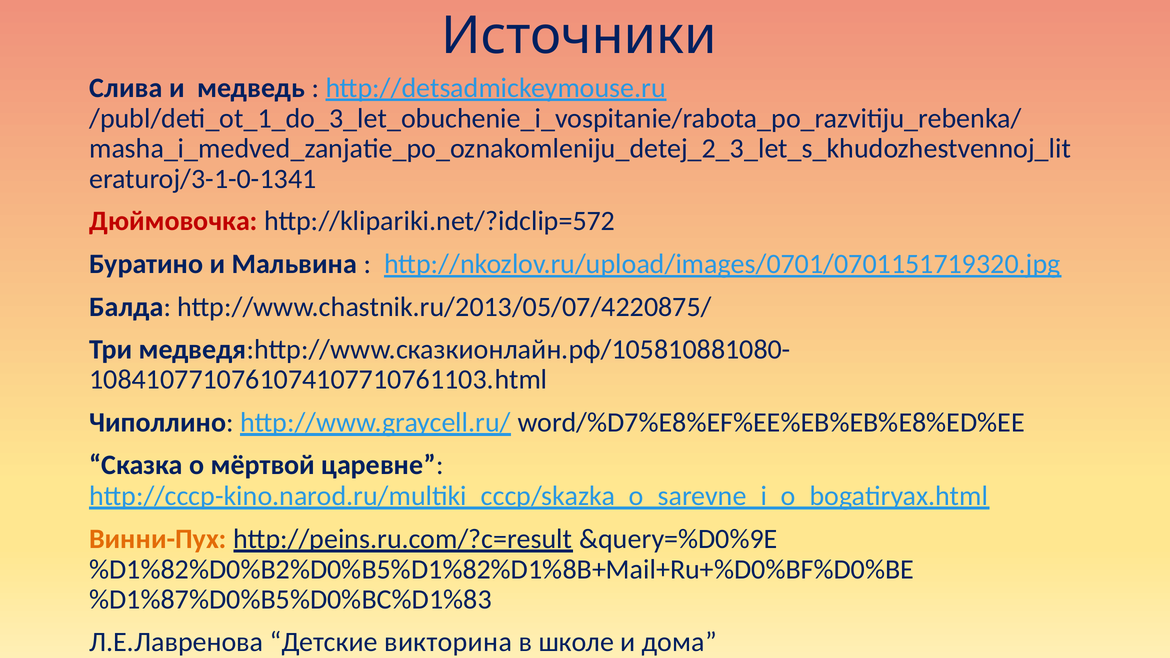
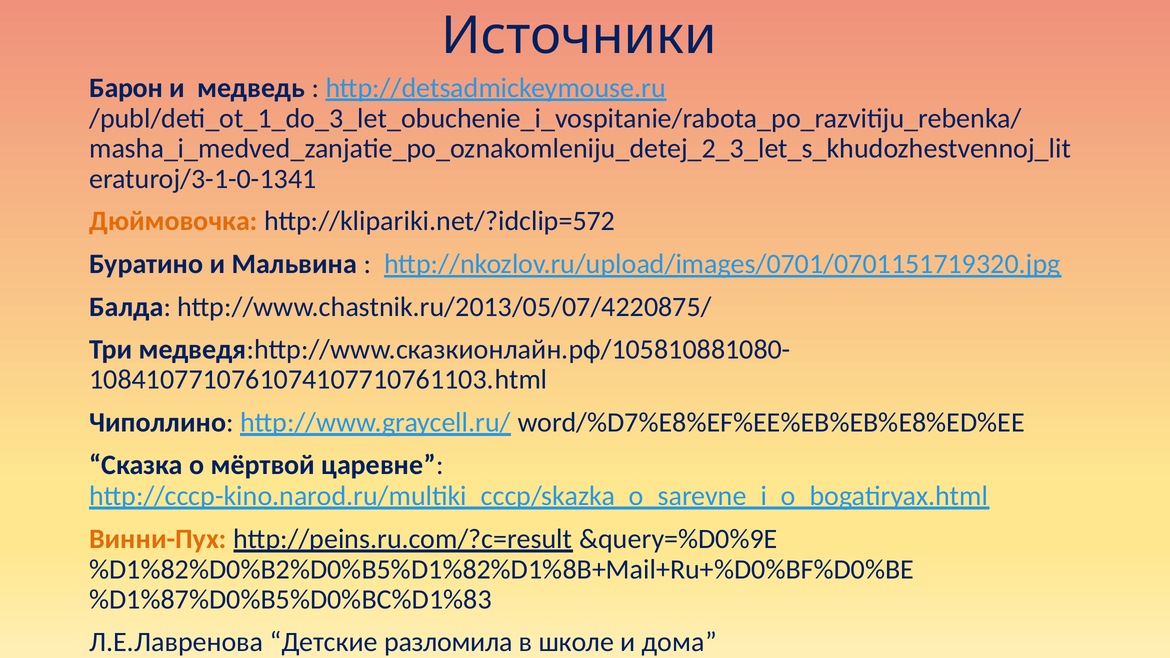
Слива: Слива -> Барон (126, 88)
Дюймовочка colour: red -> orange (173, 221)
викторина: викторина -> разломила (448, 642)
